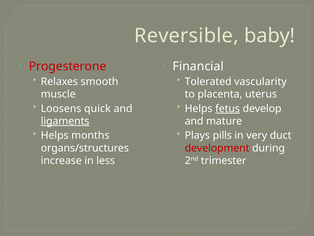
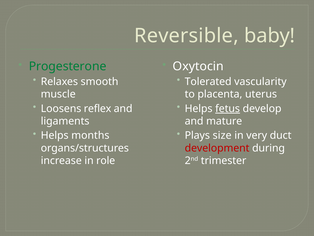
Progesterone colour: red -> green (68, 66)
Financial: Financial -> Oxytocin (198, 66)
quick: quick -> reflex (98, 108)
ligaments underline: present -> none (65, 121)
pills: pills -> size (222, 135)
less: less -> role (106, 160)
